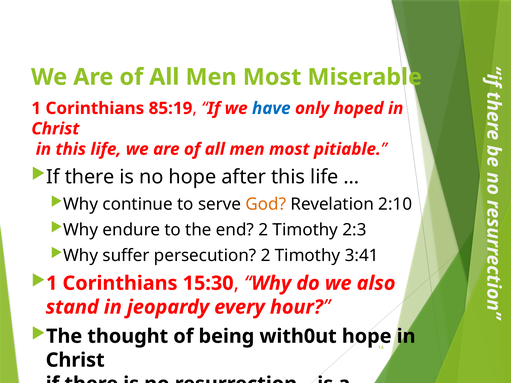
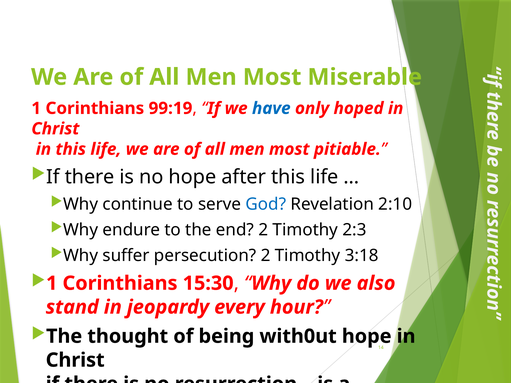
85:19: 85:19 -> 99:19 (170, 108)
God colour: orange -> blue (266, 204)
3:41: 3:41 -> 3:18 (362, 256)
